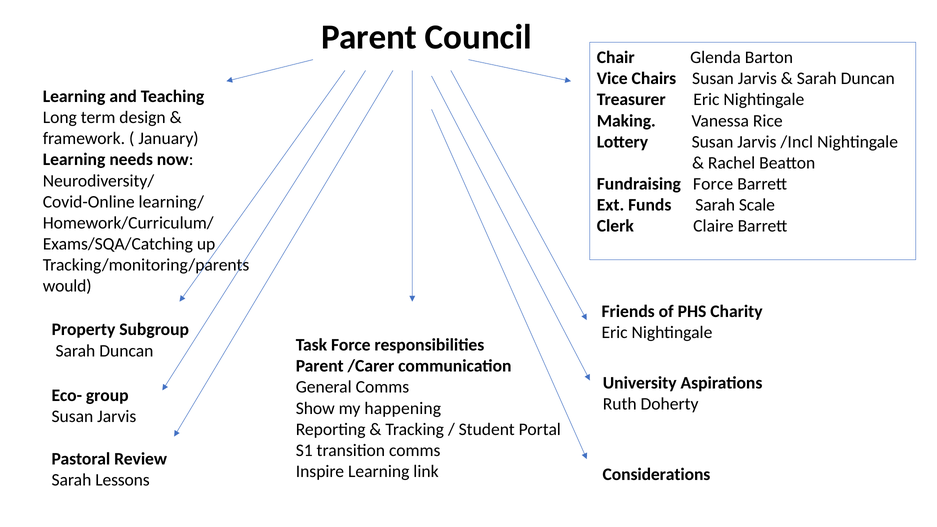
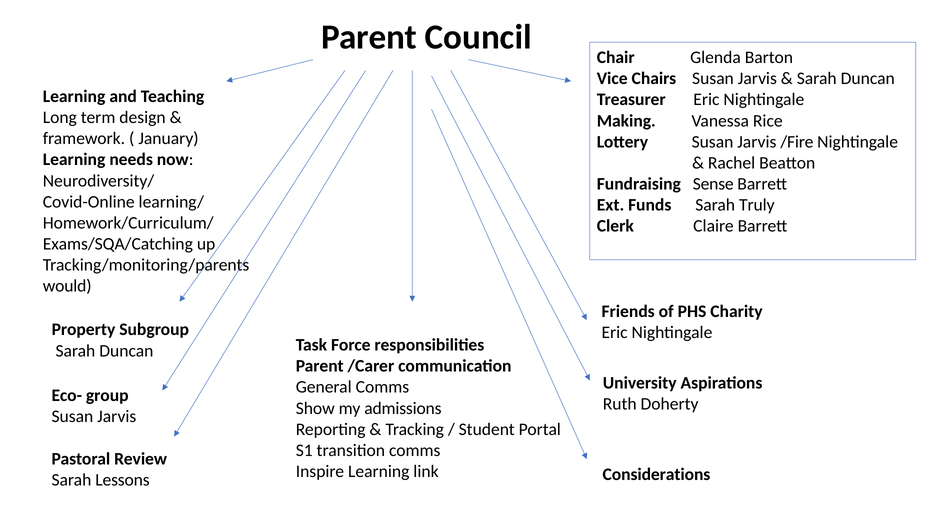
/Incl: /Incl -> /Fire (797, 142)
Fundraising Force: Force -> Sense (713, 184)
Scale: Scale -> Truly (757, 205)
happening: happening -> admissions (403, 408)
